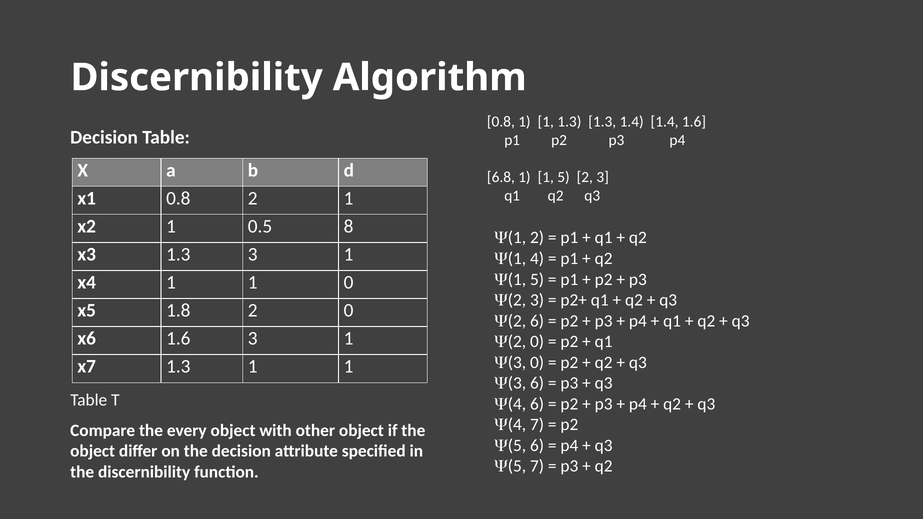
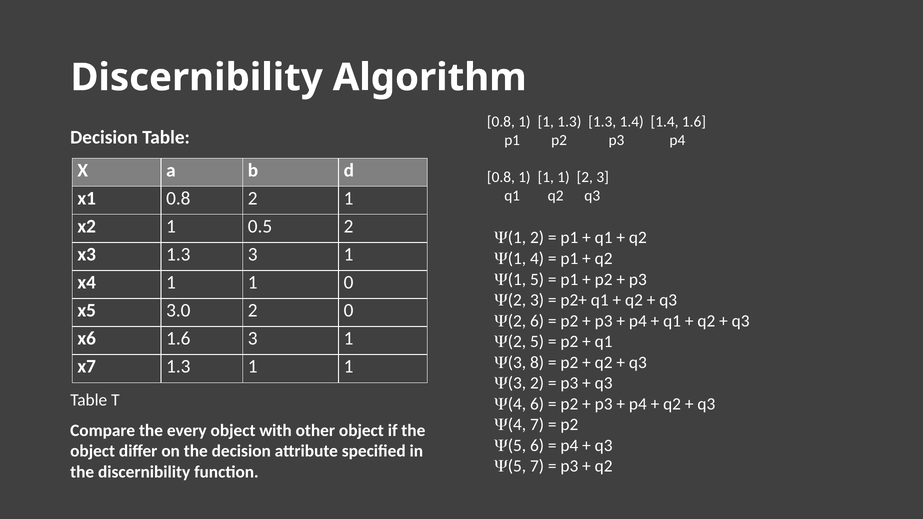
6.8: 6.8 -> 0.8 (501, 177)
1 1 5: 5 -> 1 (564, 177)
0.5 8: 8 -> 2 (349, 226)
1.8: 1.8 -> 3.0 (178, 311)
(2 0: 0 -> 5 (537, 342)
(3 0: 0 -> 8 (537, 362)
(3 6: 6 -> 2 (537, 383)
